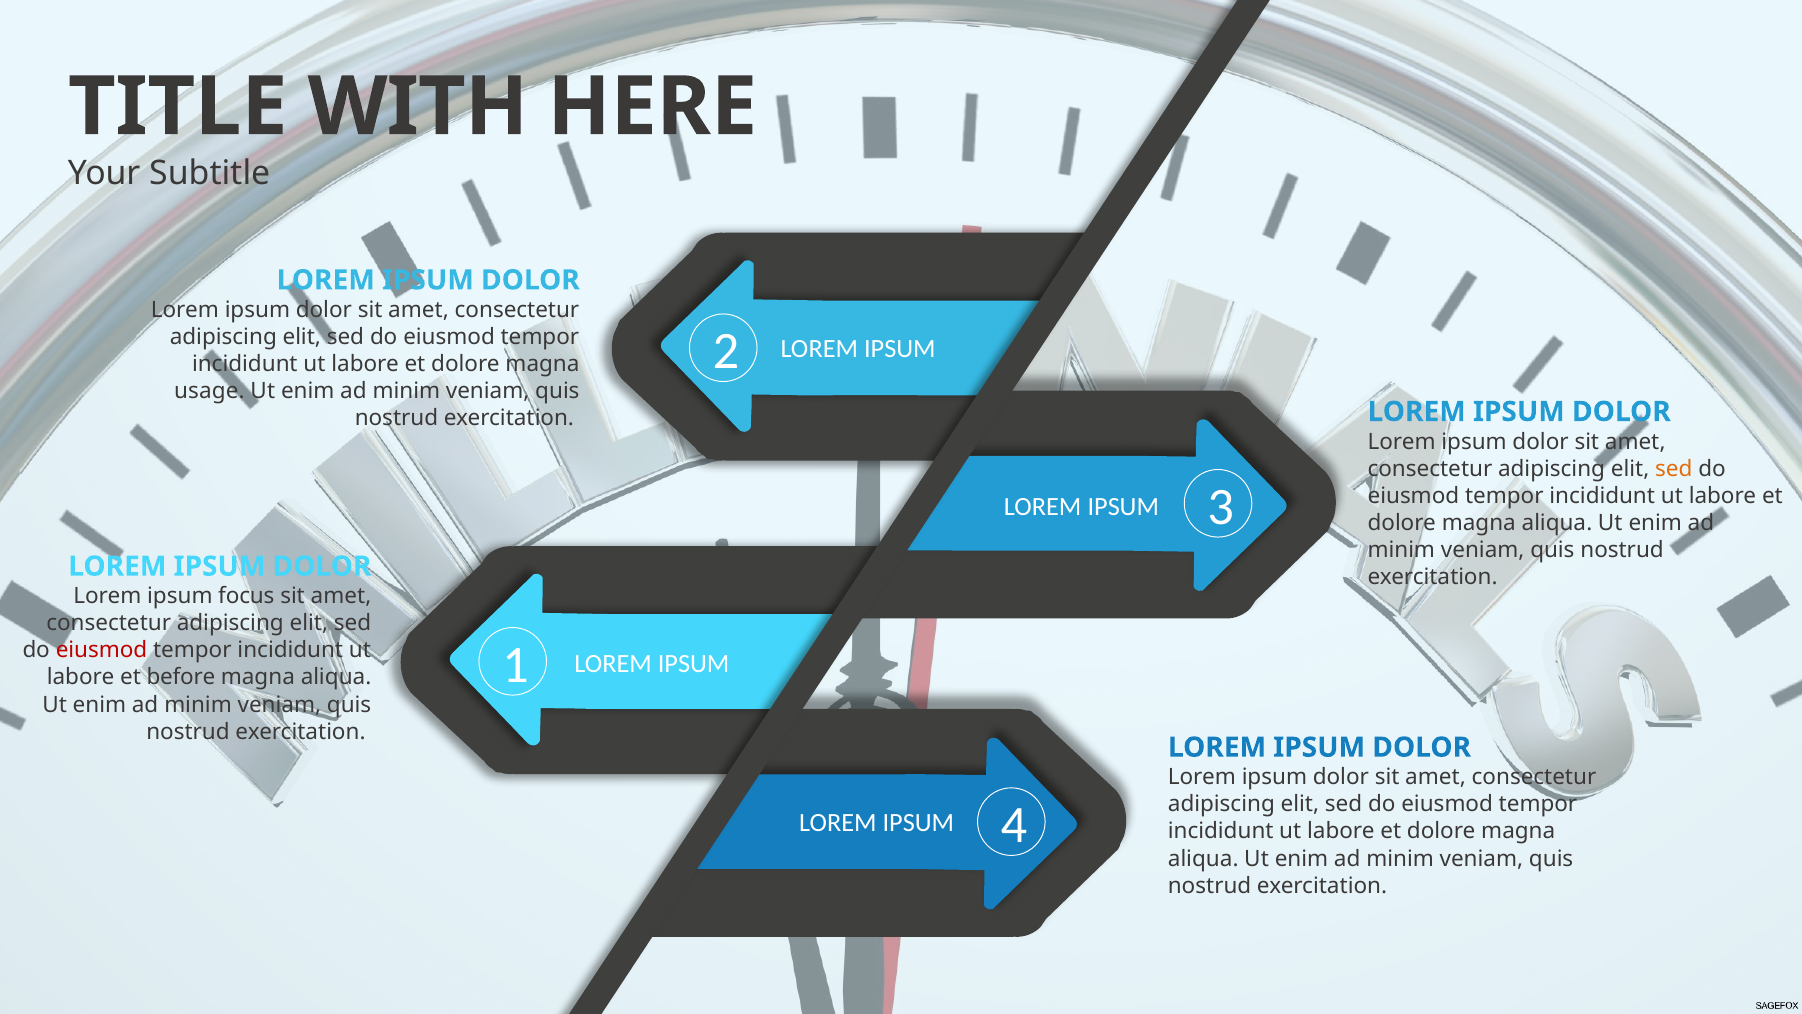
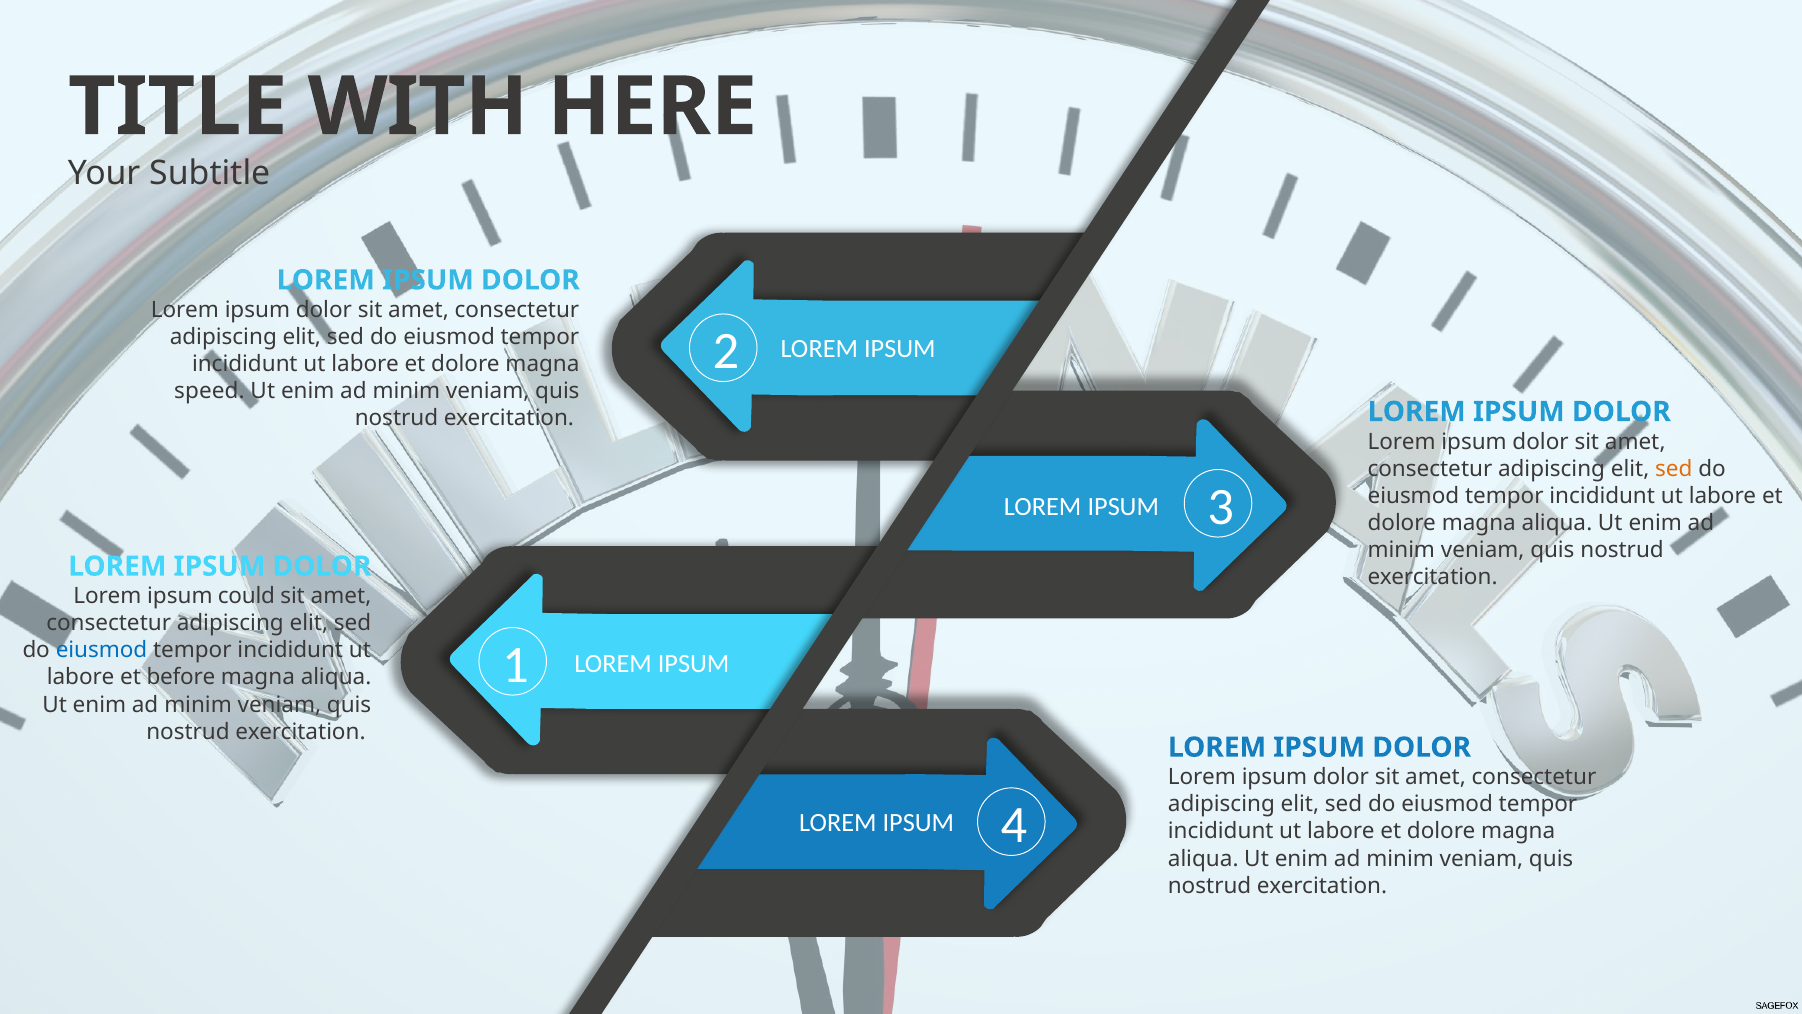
usage: usage -> speed (209, 391)
focus: focus -> could (246, 596)
eiusmod colour: red -> blue (101, 650)
